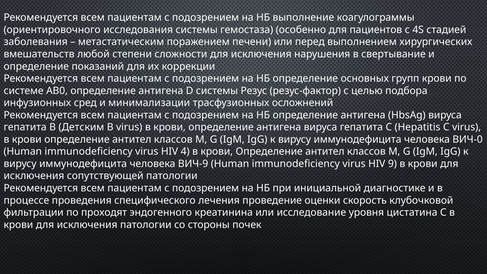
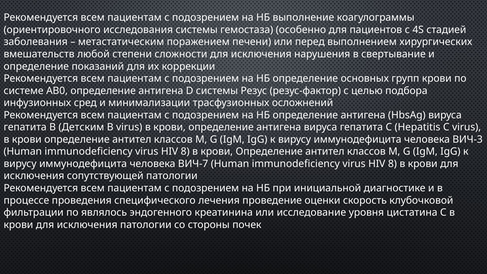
ВИЧ-0: ВИЧ-0 -> ВИЧ-3 (468, 139)
4: 4 -> 8 (185, 152)
ВИЧ-9: ВИЧ-9 -> ВИЧ-7 (193, 164)
9: 9 -> 8 (392, 164)
проходят: проходят -> являлось (104, 212)
